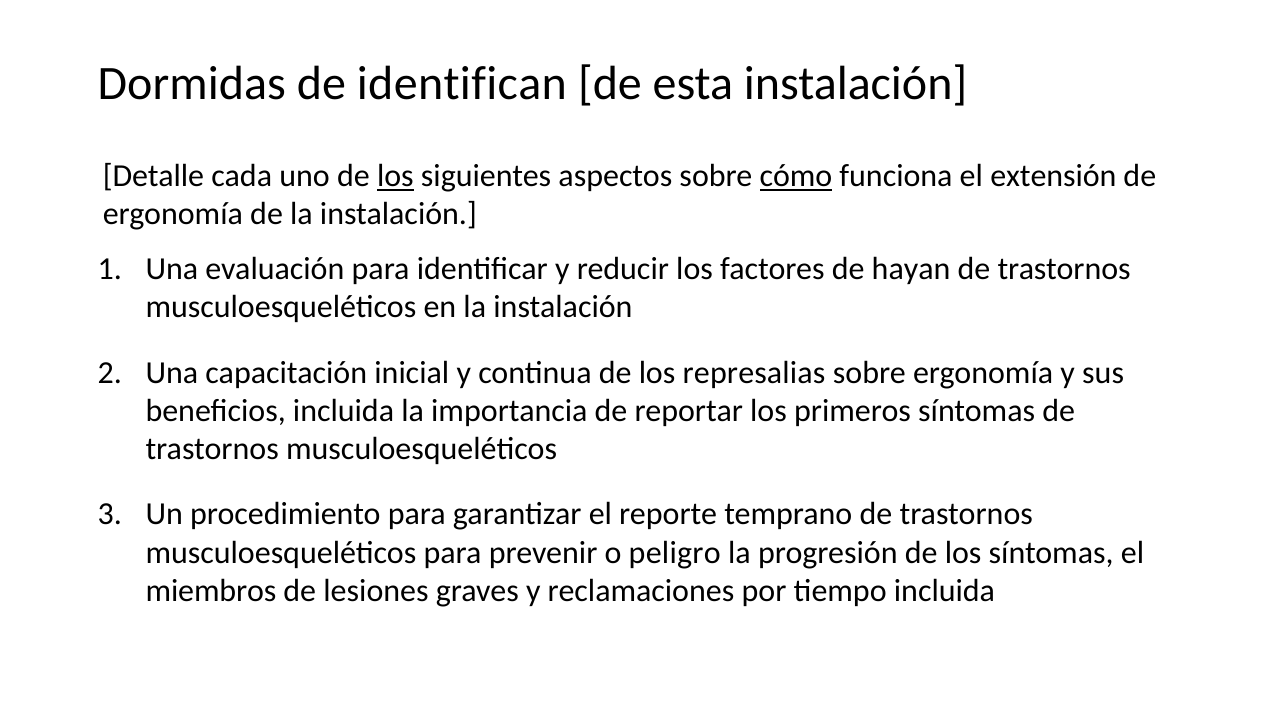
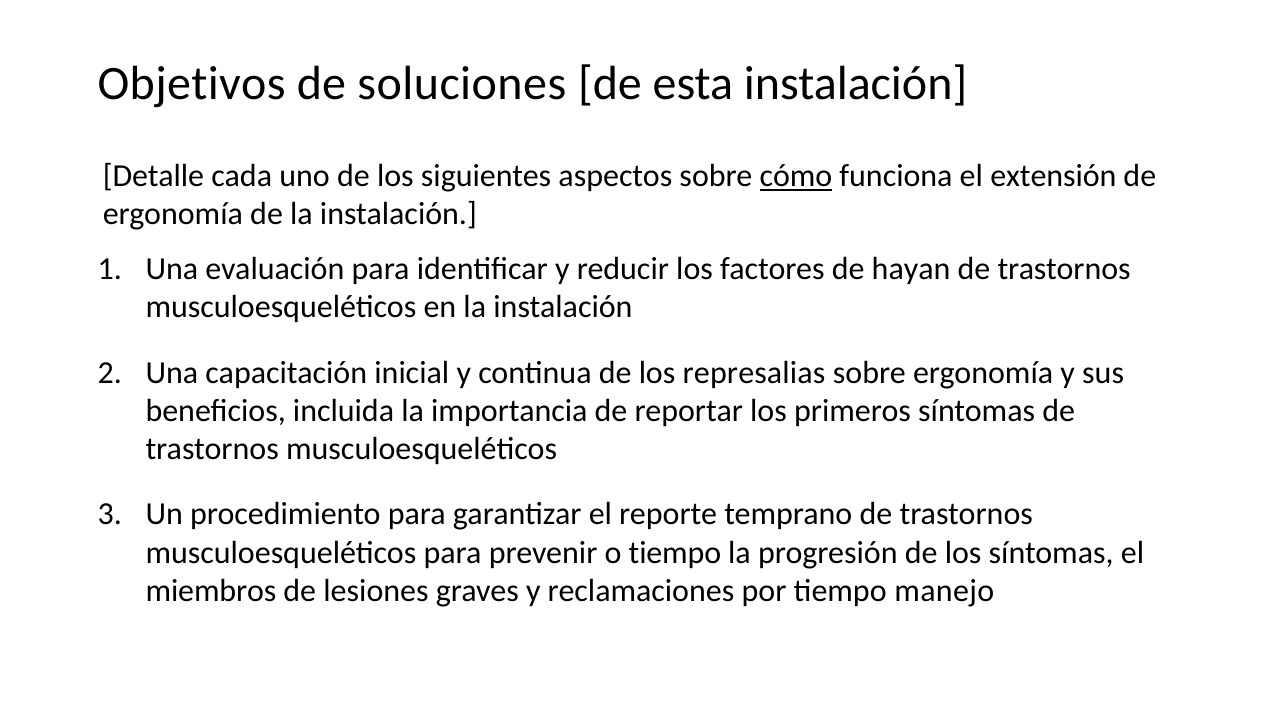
Dormidas: Dormidas -> Objetivos (192, 84)
identifican: identifican -> soluciones (462, 84)
los underline: present -> none (395, 176)
o peligro: peligro -> tiempo (675, 553)
tiempo incluida: incluida -> manejo (944, 591)
